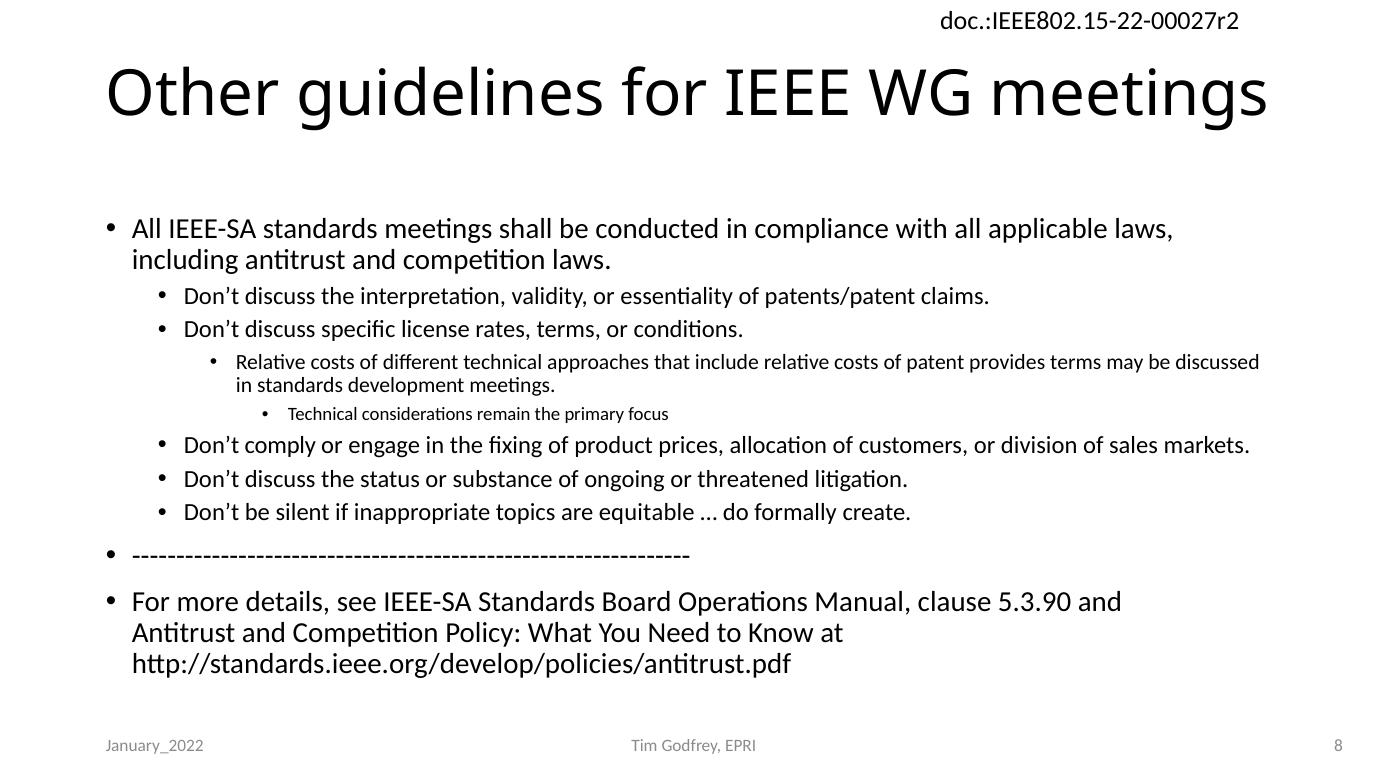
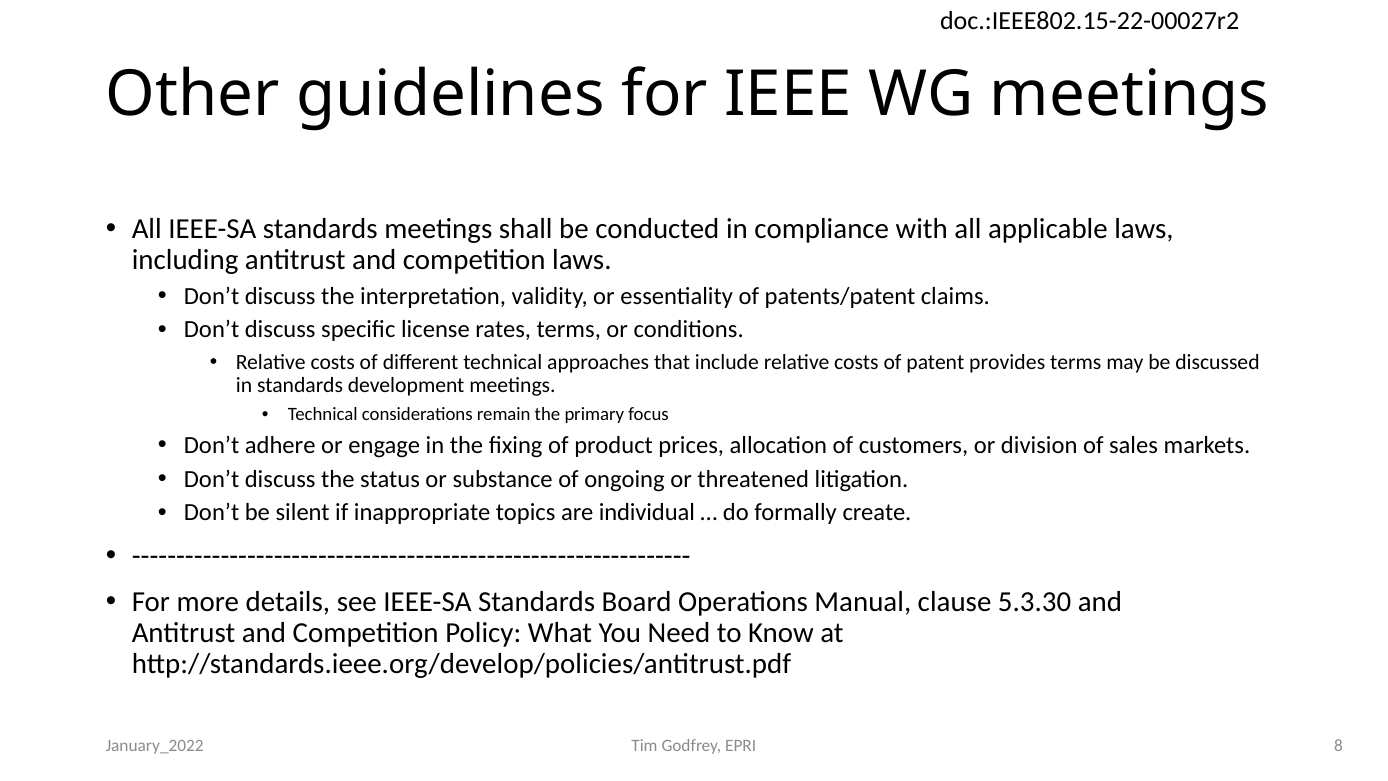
comply: comply -> adhere (280, 445)
equitable: equitable -> individual (647, 513)
5.3.90: 5.3.90 -> 5.3.30 (1035, 602)
